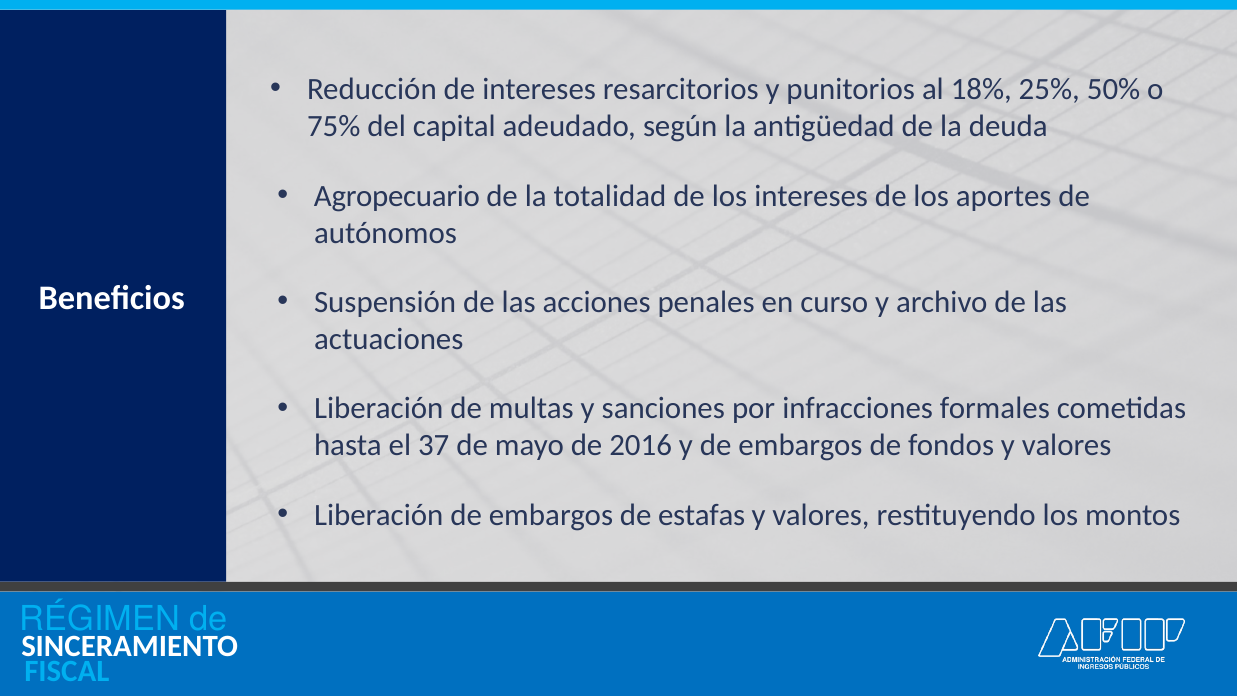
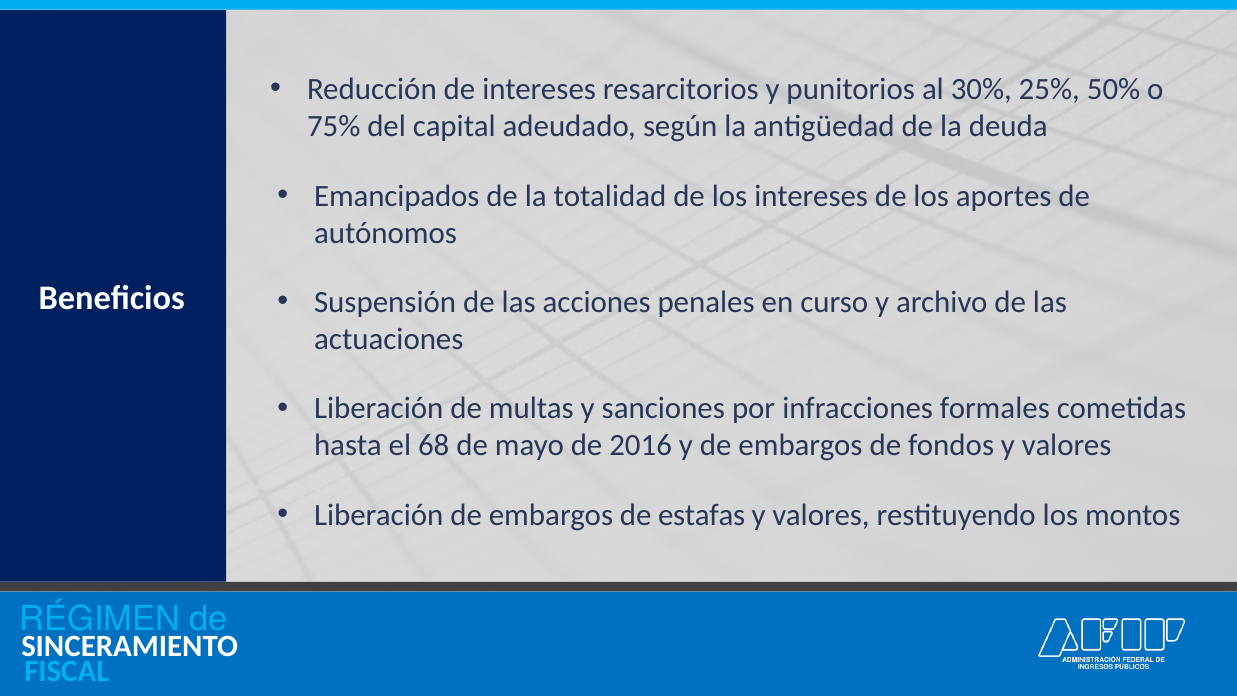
18%: 18% -> 30% (981, 89)
Agropecuario: Agropecuario -> Emancipados (397, 196)
37: 37 -> 68 (434, 446)
